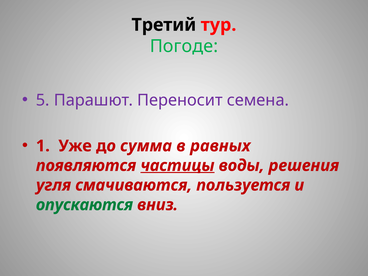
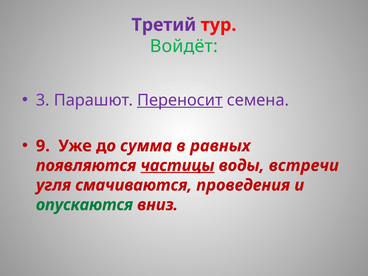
Третий colour: black -> purple (164, 25)
Погоде: Погоде -> Войдёт (184, 46)
5: 5 -> 3 (43, 100)
Переносит underline: none -> present (180, 100)
1: 1 -> 9 (43, 146)
решения: решения -> встречи (304, 166)
пользуется: пользуется -> проведения (243, 185)
